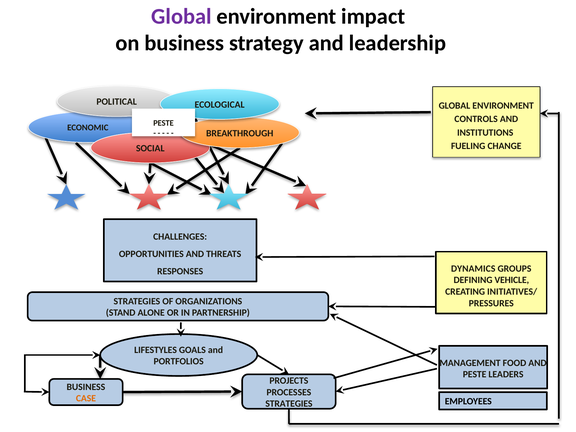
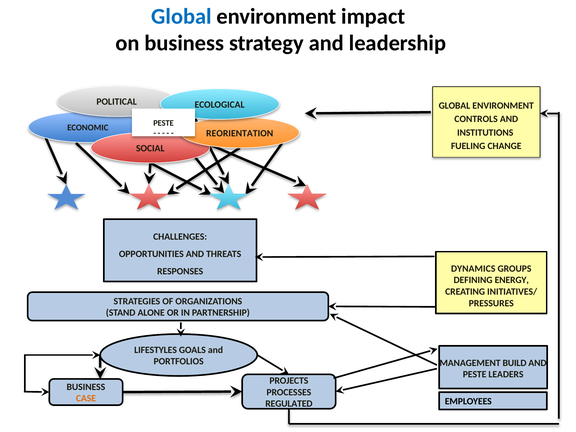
Global colour: purple -> blue (181, 16)
BREAKTHROUGH: BREAKTHROUGH -> REORIENTATION (240, 133)
VEHICLE: VEHICLE -> ENERGY (512, 280)
FOOD: FOOD -> BUILD (515, 363)
STRATEGIES: STRATEGIES -> REGULATED (289, 404)
